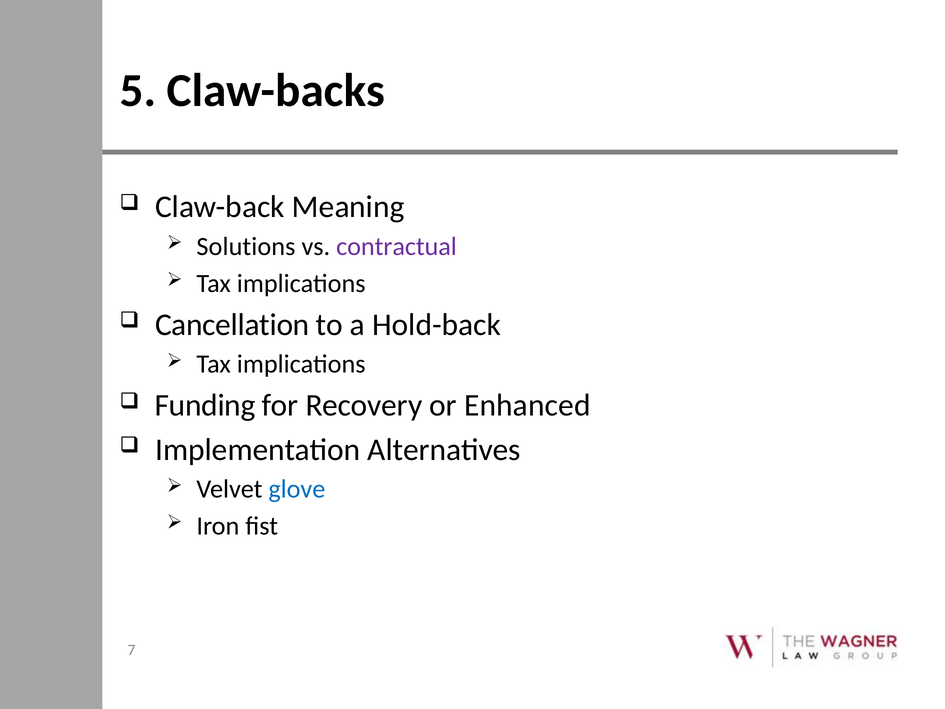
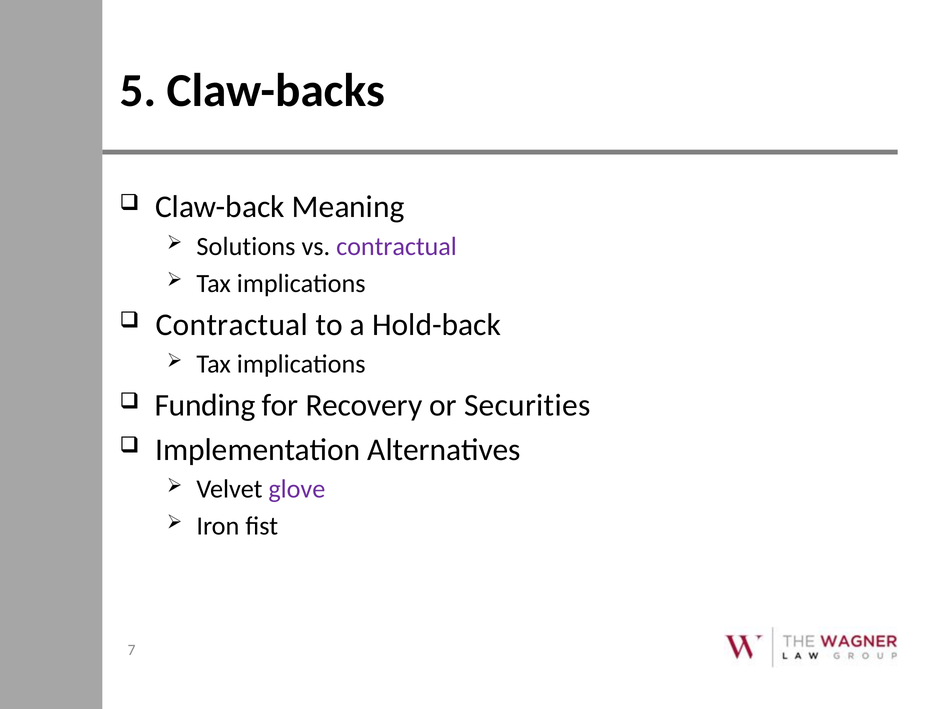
Cancellation: Cancellation -> Contractual (232, 325)
Enhanced: Enhanced -> Securities (527, 405)
glove colour: blue -> purple (297, 489)
